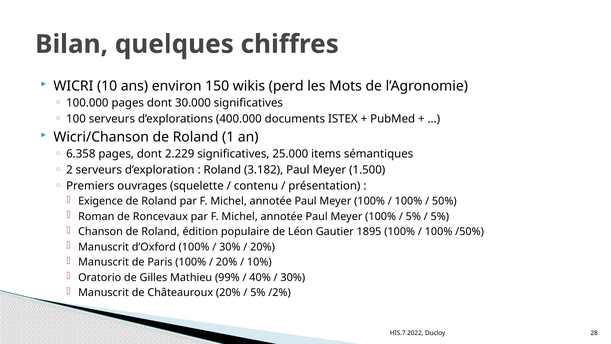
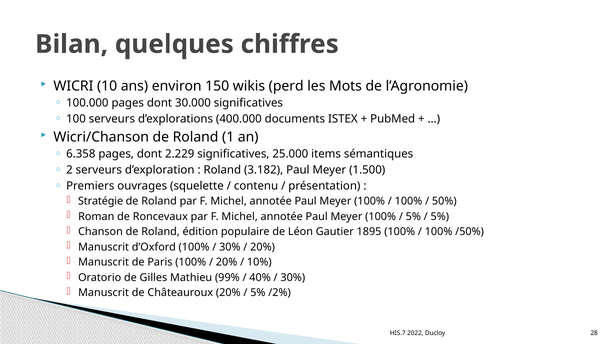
Exigence: Exigence -> Stratégie (101, 201)
